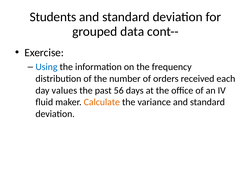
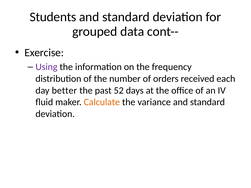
Using colour: blue -> purple (46, 67)
values: values -> better (64, 91)
56: 56 -> 52 (119, 91)
